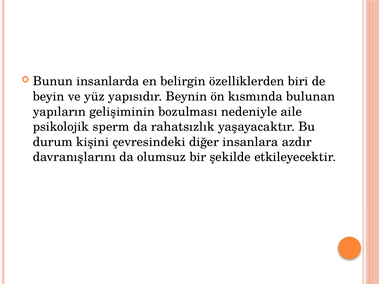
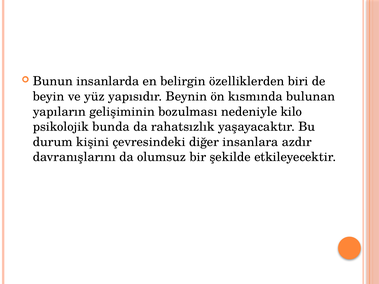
aile: aile -> kilo (291, 112)
sperm: sperm -> bunda (111, 127)
